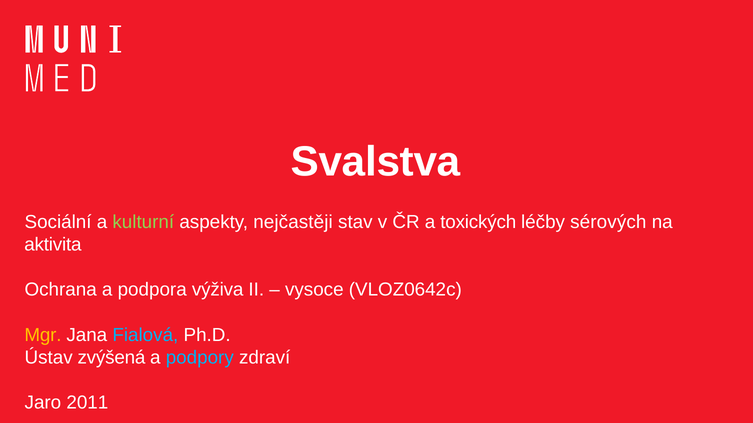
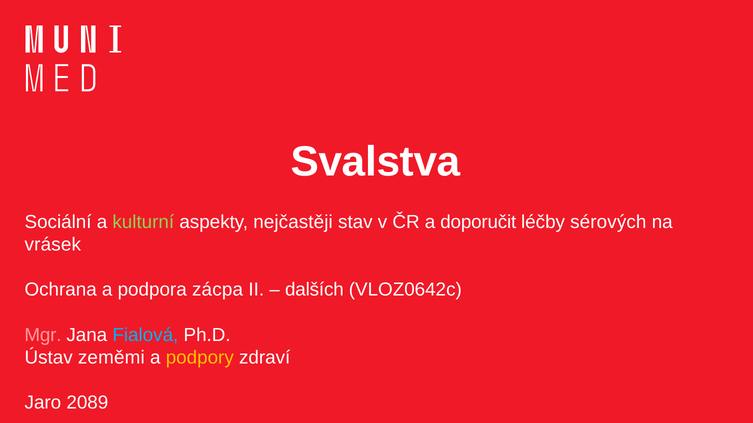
toxických: toxických -> doporučit (478, 222)
aktivita: aktivita -> vrásek (53, 245)
výživa: výživa -> zácpa (218, 290)
vysoce: vysoce -> dalších (314, 290)
Mgr colour: yellow -> pink (43, 335)
zvýšená: zvýšená -> zeměmi (111, 358)
podpory colour: light blue -> yellow (200, 358)
2011: 2011 -> 2089 (87, 403)
